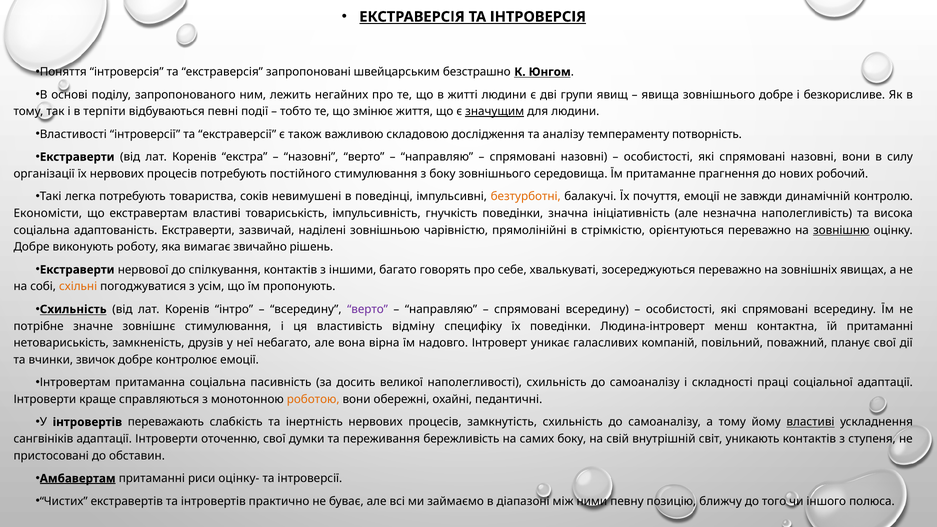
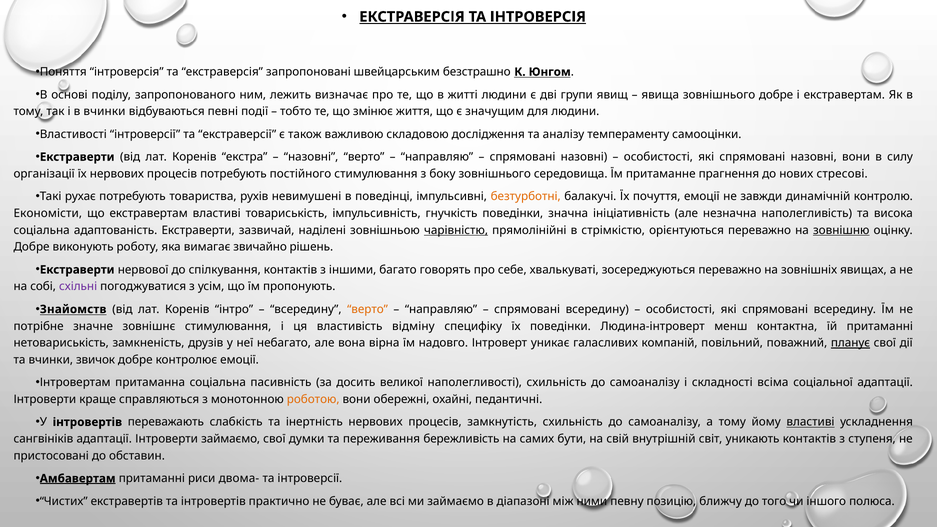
негайних: негайних -> визначає (342, 95)
і безкорисливе: безкорисливе -> екстравертам (844, 95)
в терпіти: терпіти -> вчинки (104, 112)
значущим underline: present -> none (495, 112)
потворність: потворність -> самооцінки (707, 134)
робочий: робочий -> стресові (842, 174)
легка: легка -> рухає (80, 197)
соків: соків -> рухів (254, 197)
чарівністю underline: none -> present (456, 230)
схільні colour: orange -> purple (78, 287)
Схильність: Схильність -> Знайомств (73, 309)
верто colour: purple -> orange (368, 309)
планує underline: none -> present (851, 343)
праці: праці -> всіма (773, 383)
Інтроверти оточенню: оточенню -> займаємо (231, 439)
самих боку: боку -> бути (572, 439)
оцінку-: оцінку- -> двома- (239, 479)
